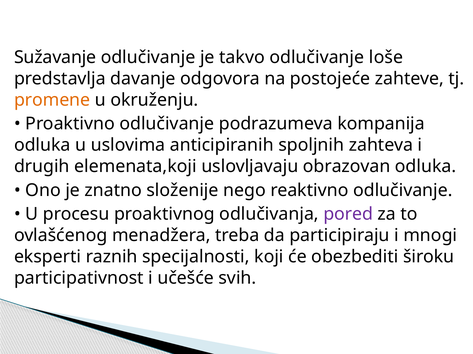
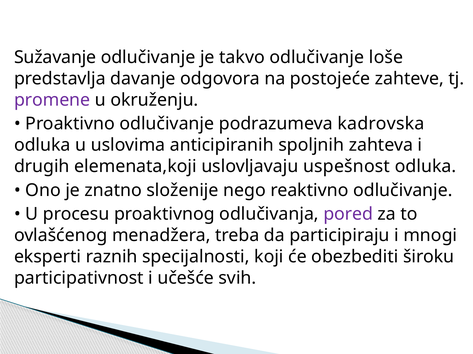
promene colour: orange -> purple (52, 100)
kompanija: kompanija -> kadrovska (381, 124)
obrazovan: obrazovan -> uspešnost (347, 167)
